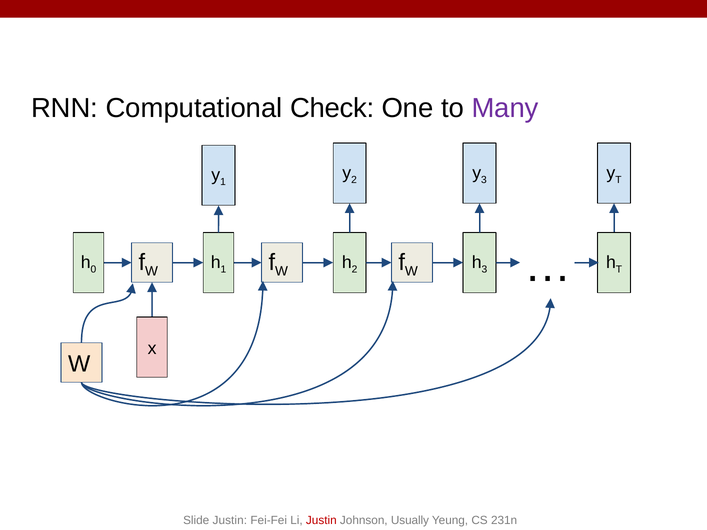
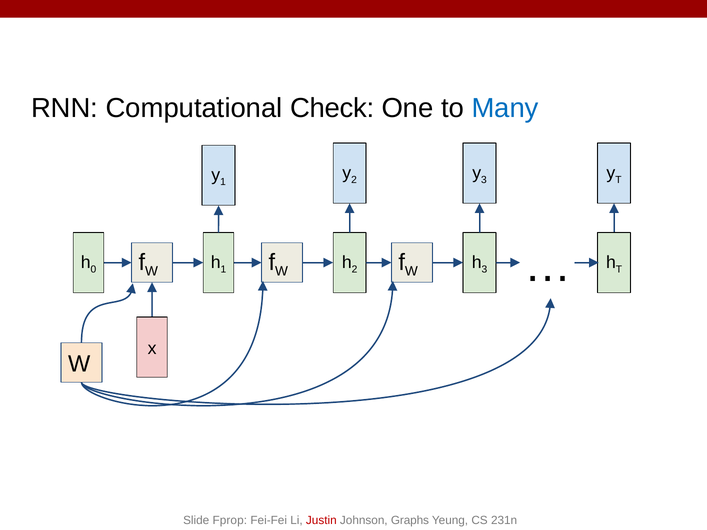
Many colour: purple -> blue (505, 108)
Slide Justin: Justin -> Fprop (230, 520)
Usually: Usually -> Graphs (410, 520)
